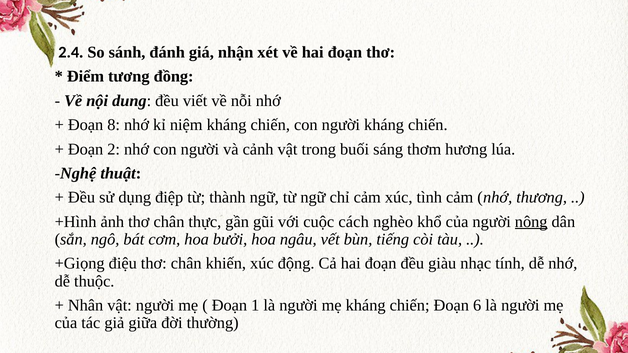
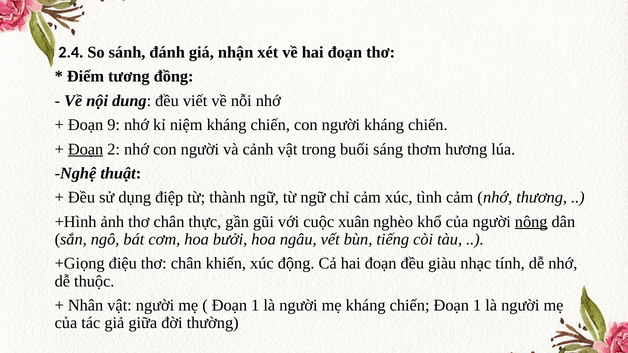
8: 8 -> 9 (114, 125)
Đoạn underline: none -> present (86, 149)
cách: cách -> xuân (354, 222)
chiến Đoạn 6: 6 -> 1 (477, 306)
